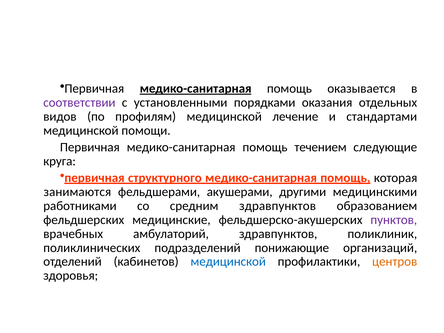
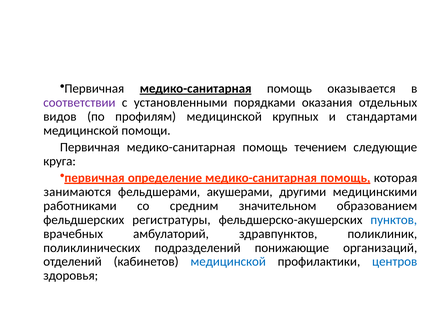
лечение: лечение -> крупных (295, 117)
структурного: структурного -> определение (165, 178)
средним здравпунктов: здравпунктов -> значительном (278, 206)
медицинские: медицинские -> регистратуры (171, 220)
пунктов colour: purple -> blue (394, 220)
центров colour: orange -> blue (395, 262)
